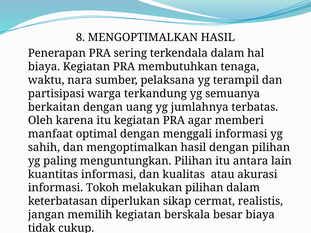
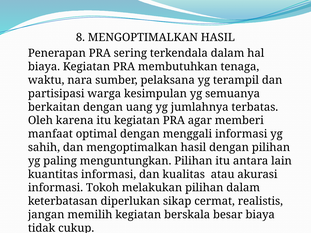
terkandung: terkandung -> kesimpulan (155, 94)
